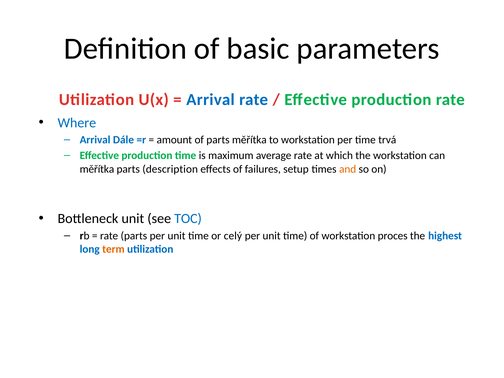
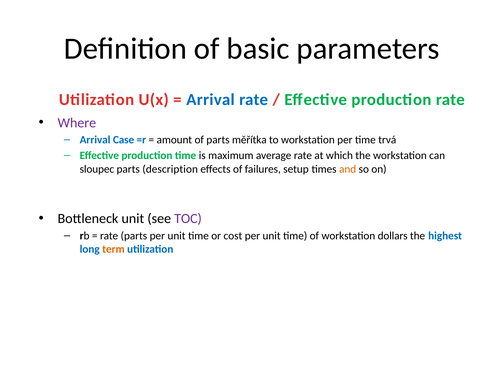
Where colour: blue -> purple (77, 123)
Dále: Dále -> Case (124, 140)
měřítka: měřítka -> sloupec (97, 169)
TOC colour: blue -> purple (188, 219)
celý: celý -> cost (233, 236)
proces: proces -> dollars (393, 236)
